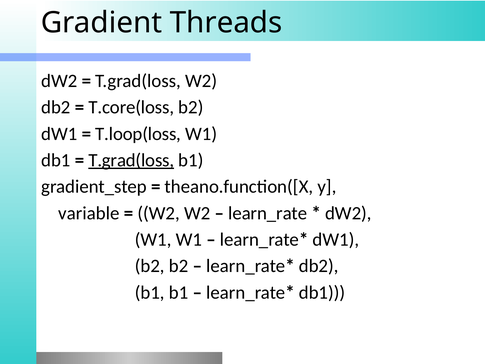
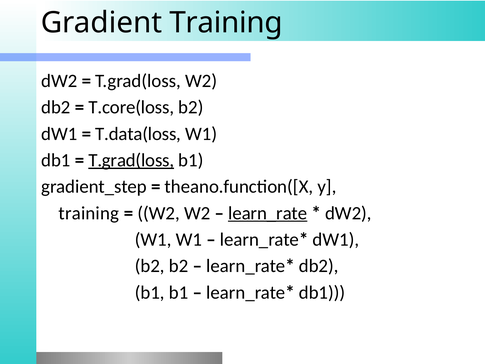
Gradient Threads: Threads -> Training (226, 23)
T.loop(loss: T.loop(loss -> T.data(loss (138, 134)
variable: variable -> training (89, 213)
learn_rate underline: none -> present (268, 213)
